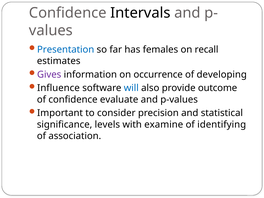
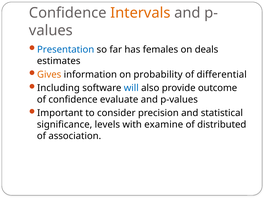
Intervals colour: black -> orange (140, 13)
recall: recall -> deals (207, 49)
Gives colour: purple -> orange (49, 74)
occurrence: occurrence -> probability (158, 74)
developing: developing -> differential (222, 74)
Influence: Influence -> Including (58, 88)
identifying: identifying -> distributed (222, 124)
